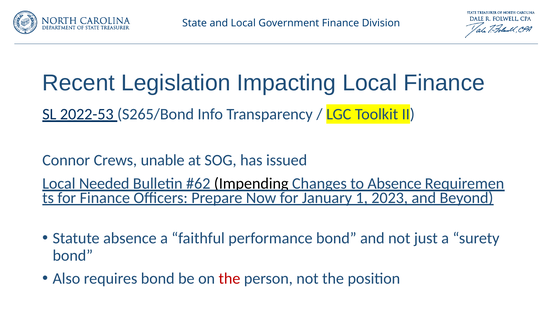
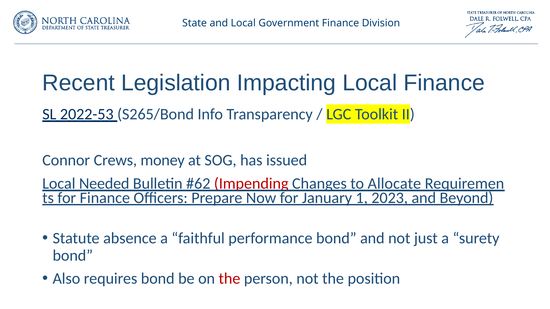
unable: unable -> money (163, 161)
Impending colour: black -> red (251, 184)
to Absence: Absence -> Allocate (394, 184)
